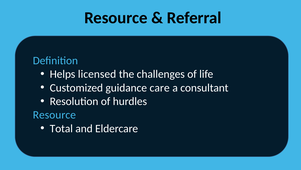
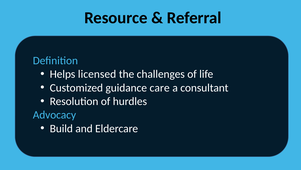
Resource: Resource -> Advocacy (54, 115)
Total: Total -> Build (61, 128)
